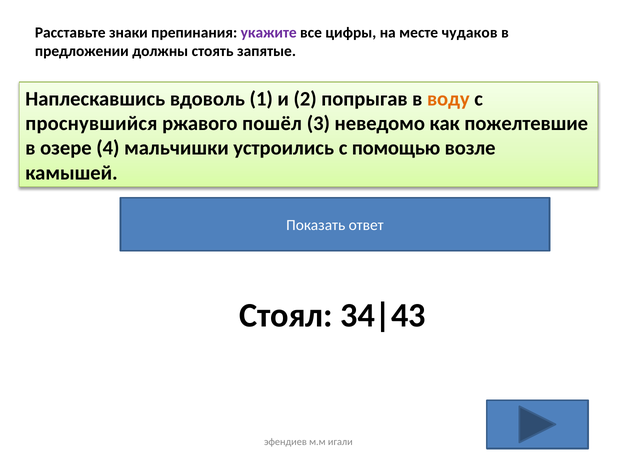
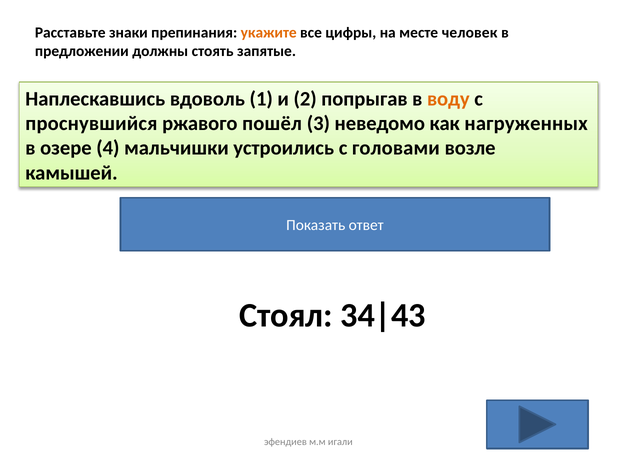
укажите colour: purple -> orange (269, 33)
чудаков: чудаков -> человек (470, 33)
пожелтевшие: пожелтевшие -> нагруженных (526, 123)
помощью: помощью -> головами (396, 148)
